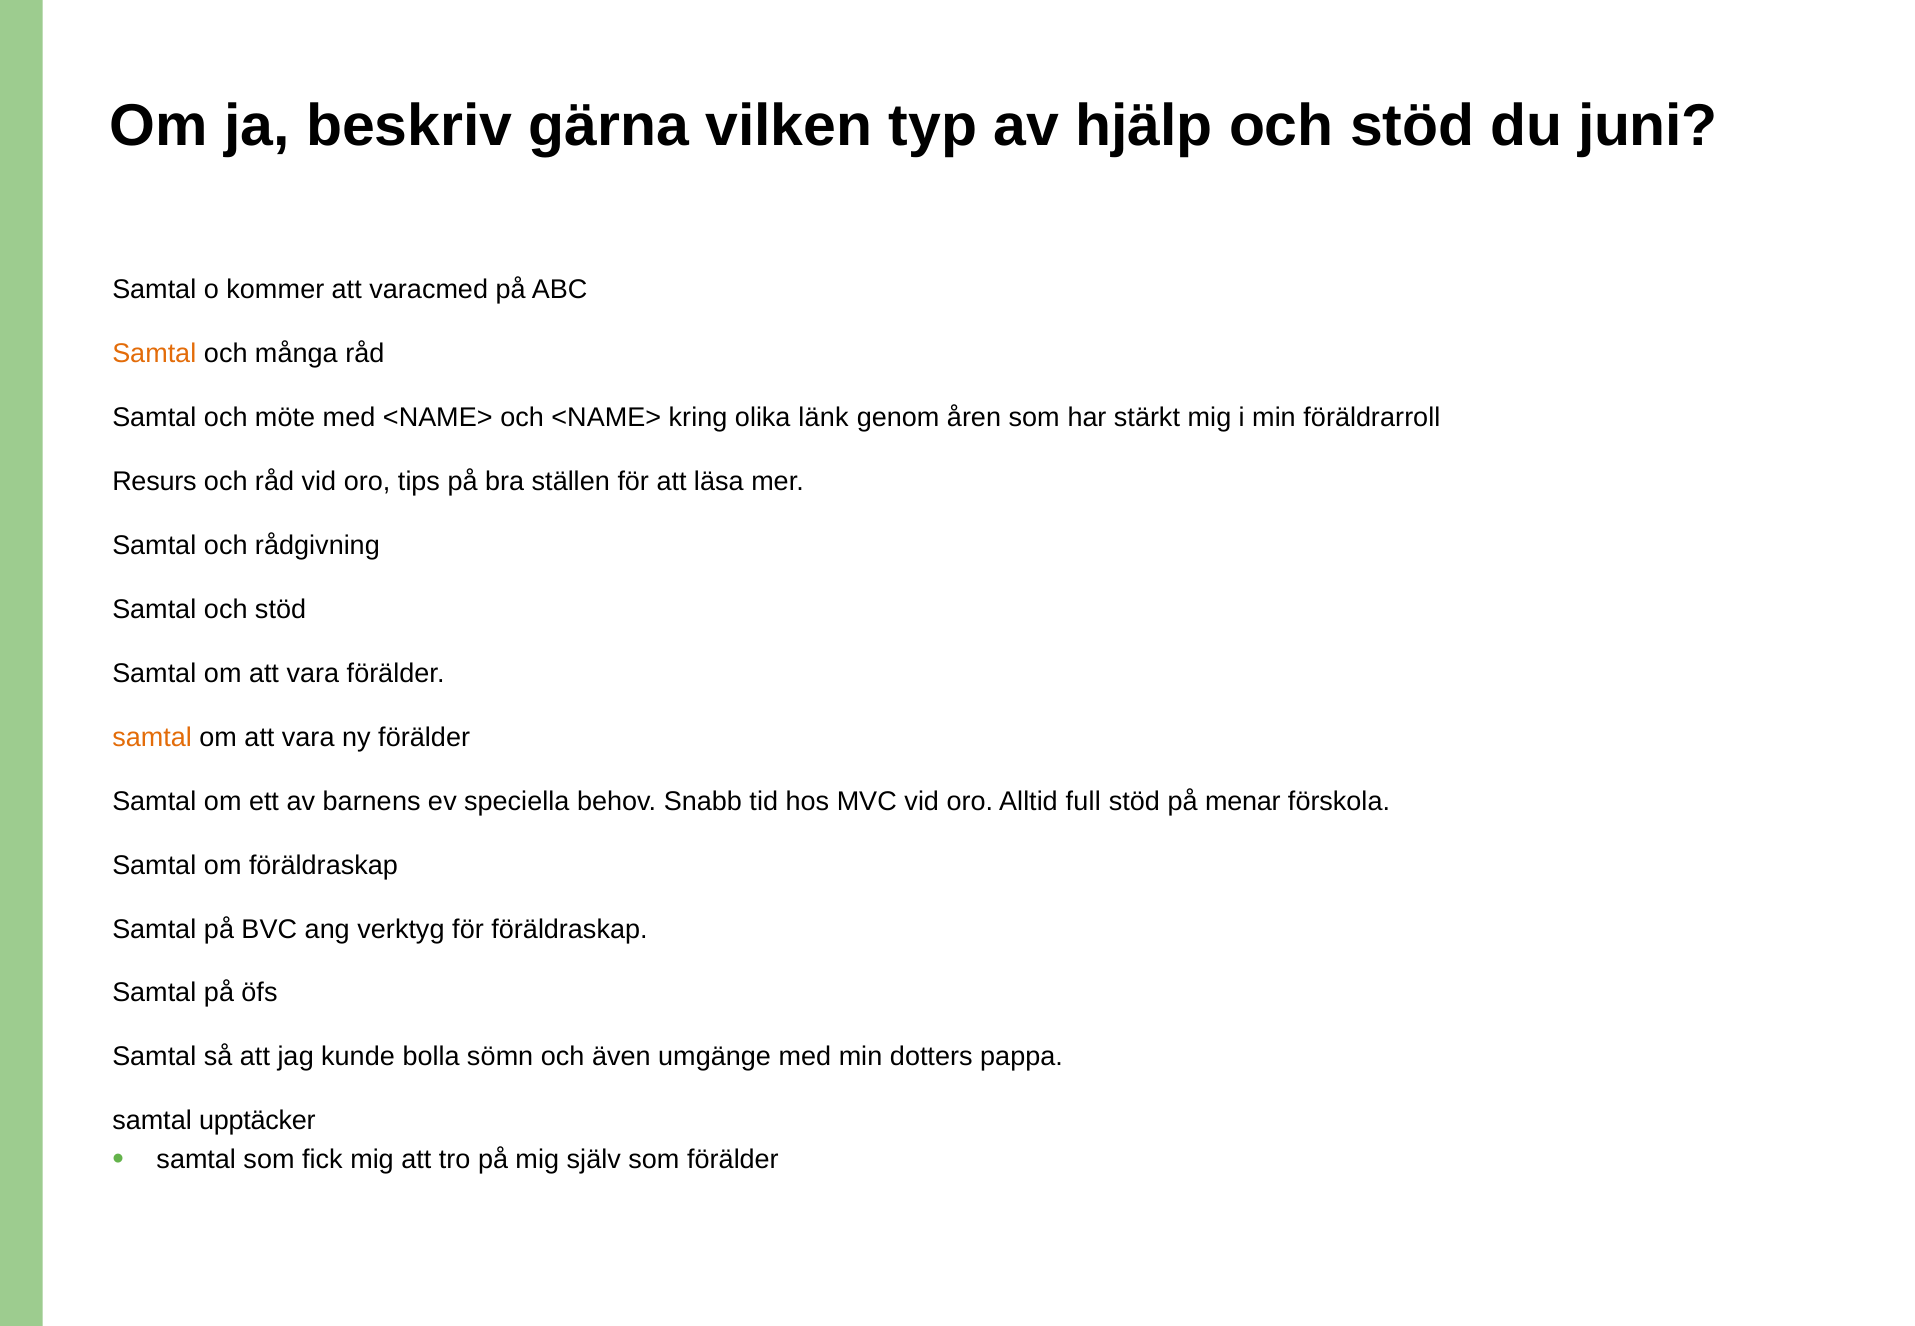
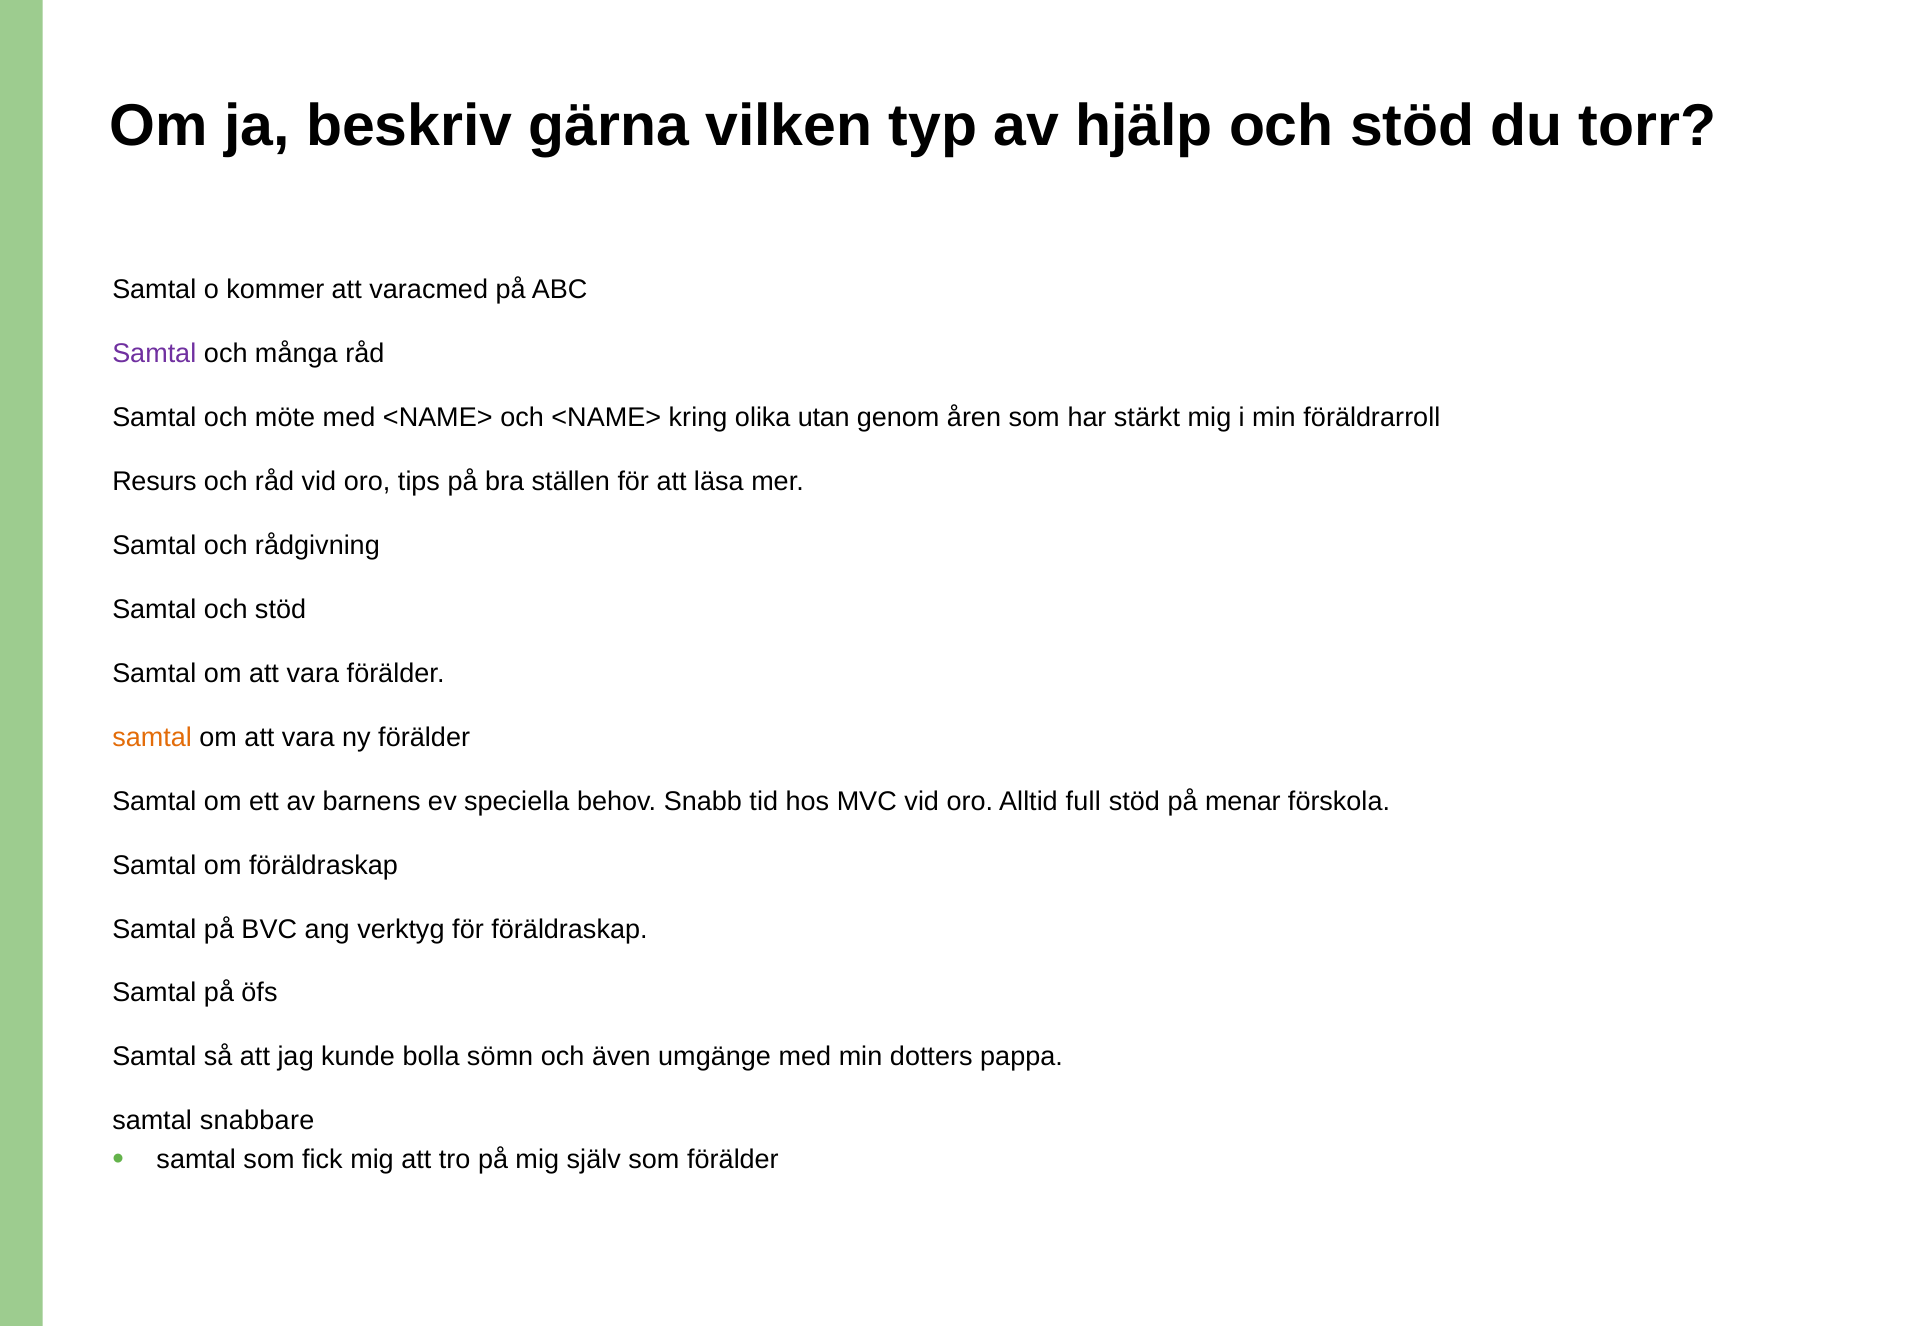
juni: juni -> torr (1648, 126)
Samtal colour: orange -> purple (154, 353)
länk: länk -> utan (824, 417)
upptäcker: upptäcker -> snabbare (257, 1121)
